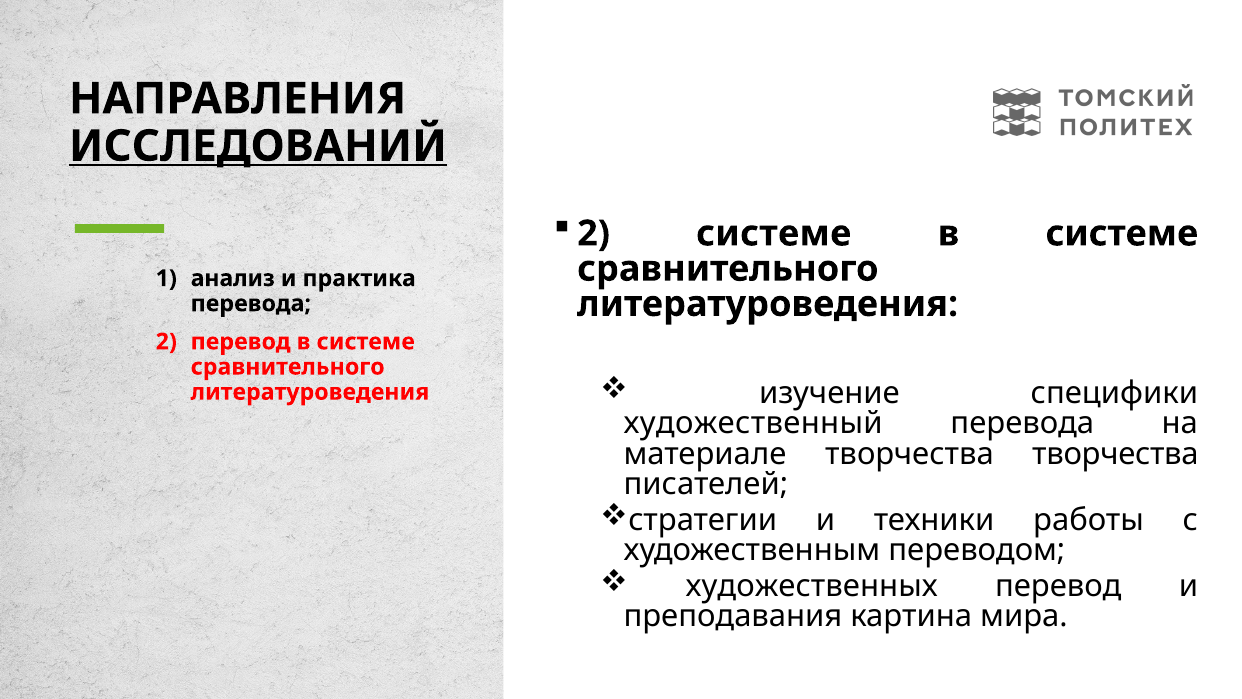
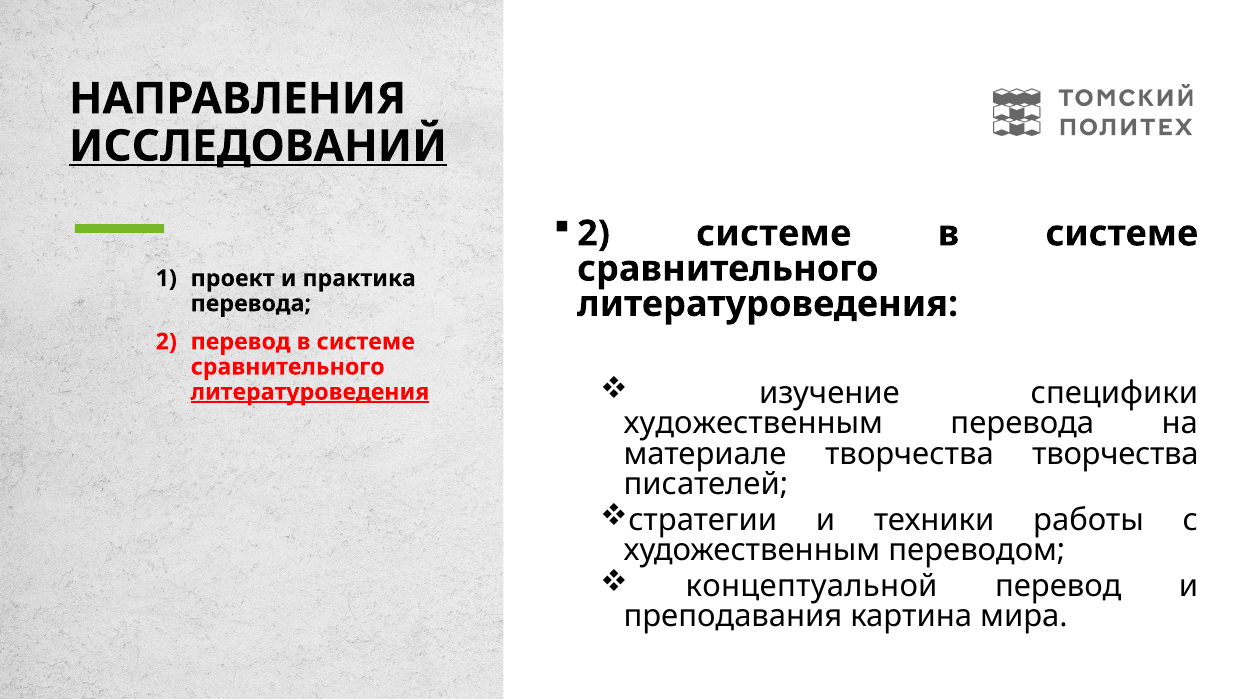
анализ: анализ -> проект (233, 278)
литературоведения underline: none -> present (310, 392)
художественный: художественный -> художественным (753, 423)
художественных: художественных -> концептуальной (812, 586)
